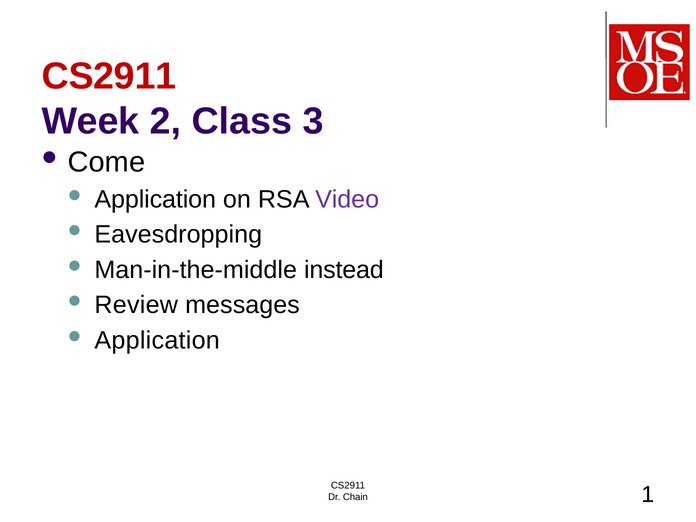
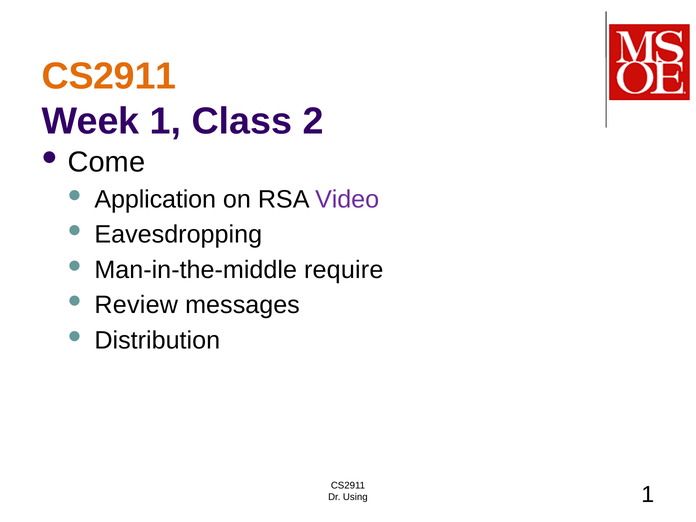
CS2911 colour: red -> orange (109, 76)
Week 2: 2 -> 1 (166, 121)
3: 3 -> 2 (313, 121)
instead: instead -> require (344, 270)
Application: Application -> Distribution (157, 340)
Chain: Chain -> Using (355, 497)
